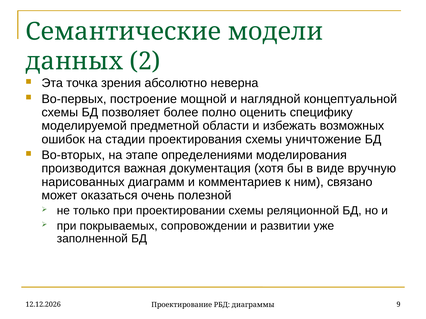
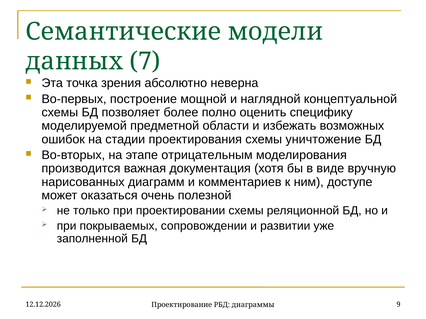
2: 2 -> 7 (145, 62)
определениями: определениями -> отрицательным (207, 155)
связано: связано -> доступе (350, 182)
